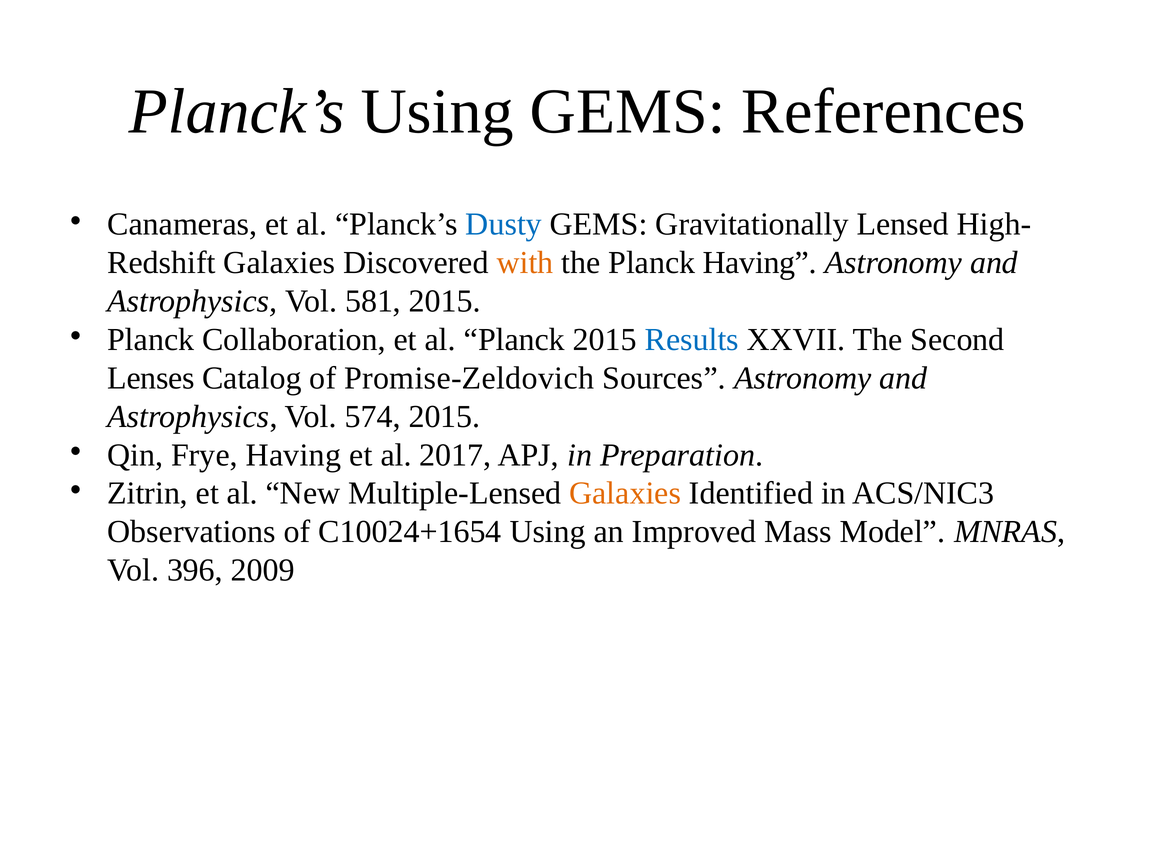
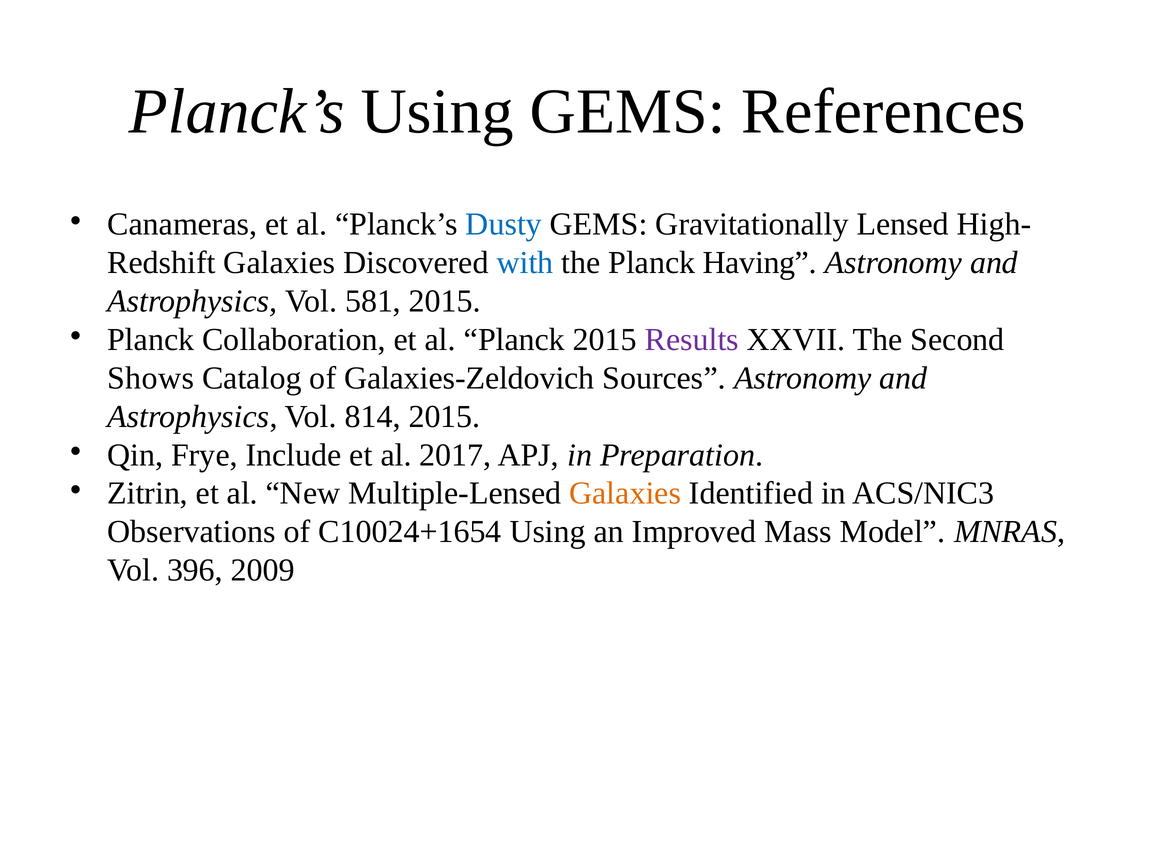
with colour: orange -> blue (525, 263)
Results colour: blue -> purple (692, 340)
Lenses: Lenses -> Shows (151, 378)
Promise-Zeldovich: Promise-Zeldovich -> Galaxies-Zeldovich (469, 378)
574: 574 -> 814 (373, 416)
Frye Having: Having -> Include (294, 455)
